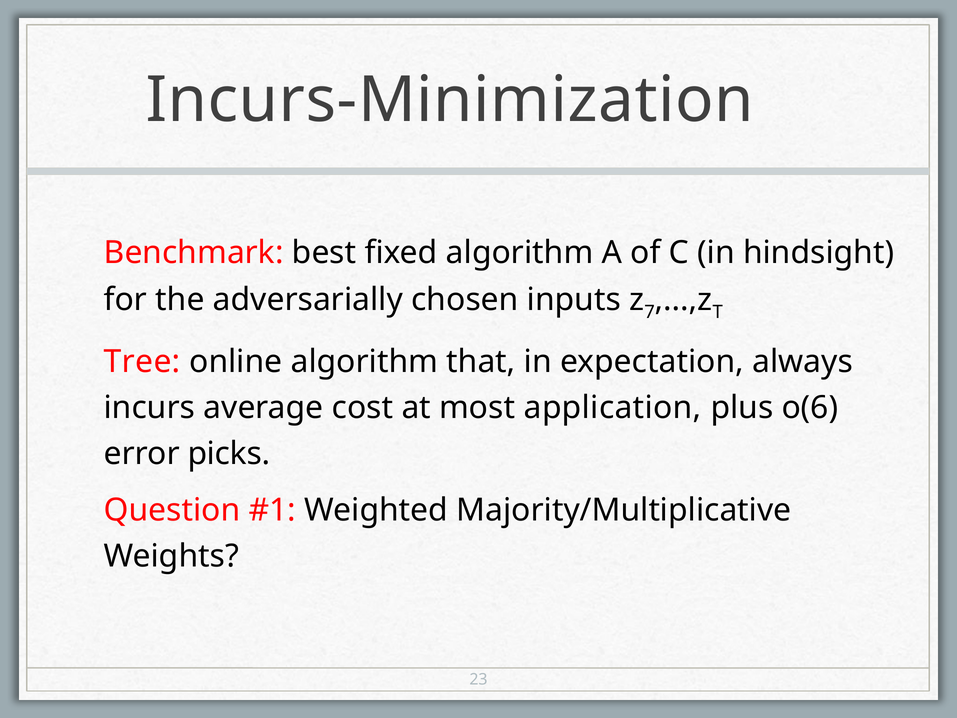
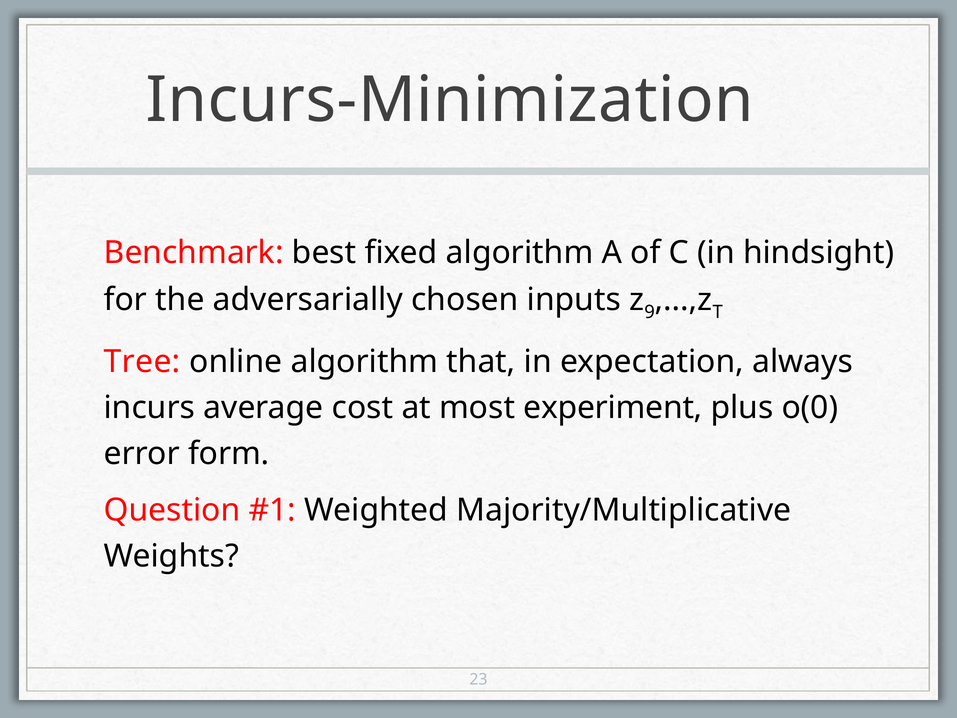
7: 7 -> 9 (650, 312)
application: application -> experiment (613, 408)
o(6: o(6 -> o(0 (810, 408)
picks: picks -> form (229, 454)
